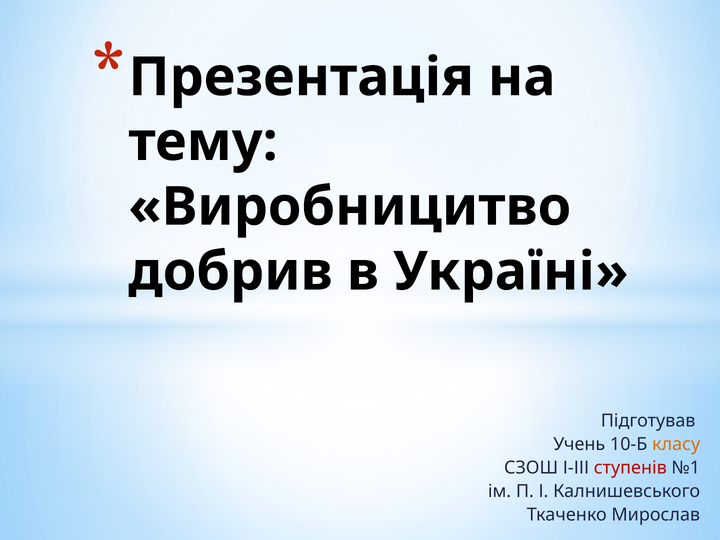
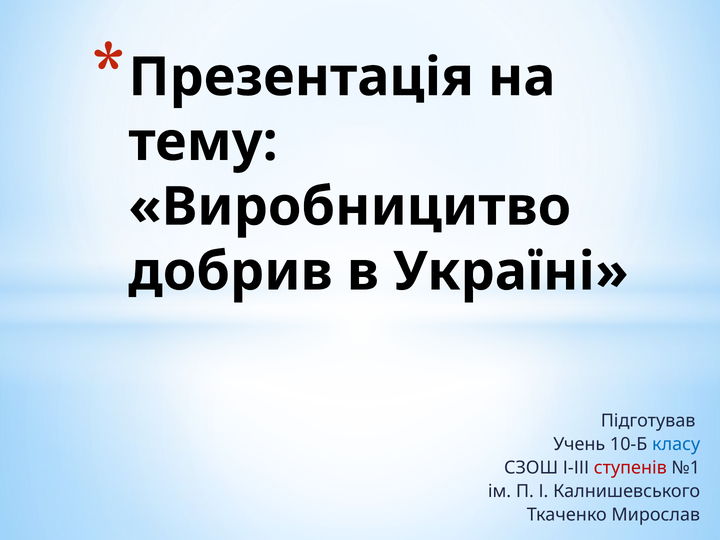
класу colour: orange -> blue (676, 445)
